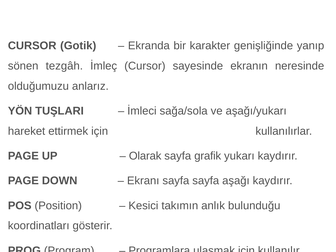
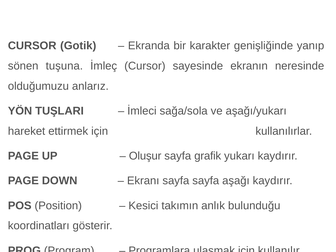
tezgâh: tezgâh -> tuşuna (64, 66)
Olarak: Olarak -> Oluşur (145, 156)
